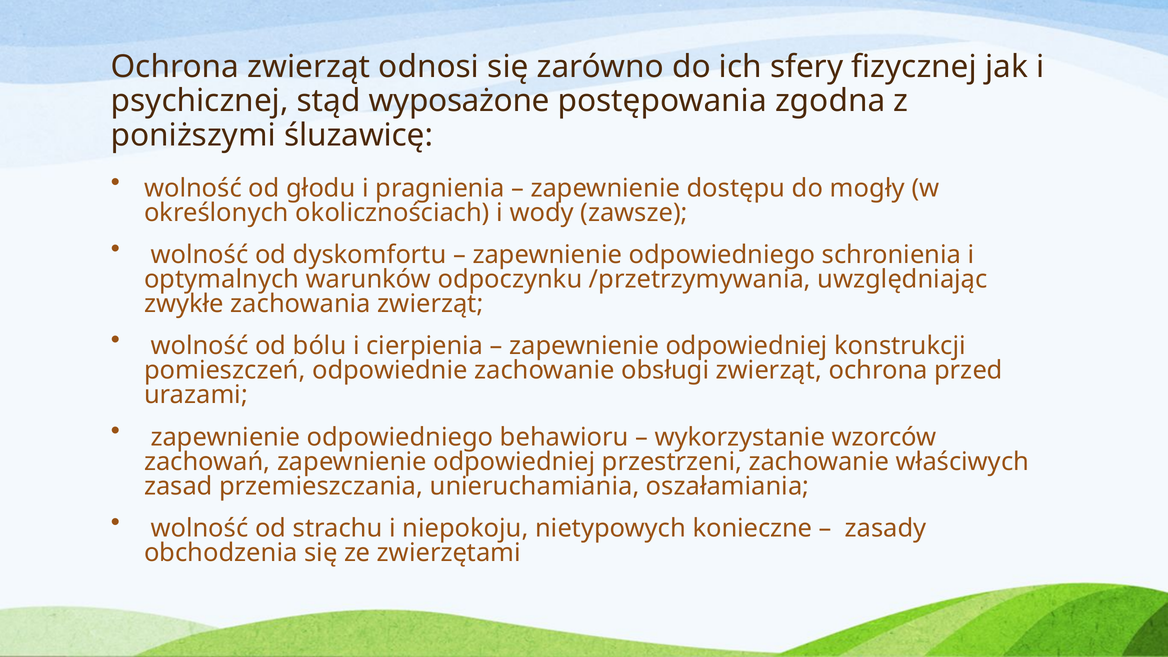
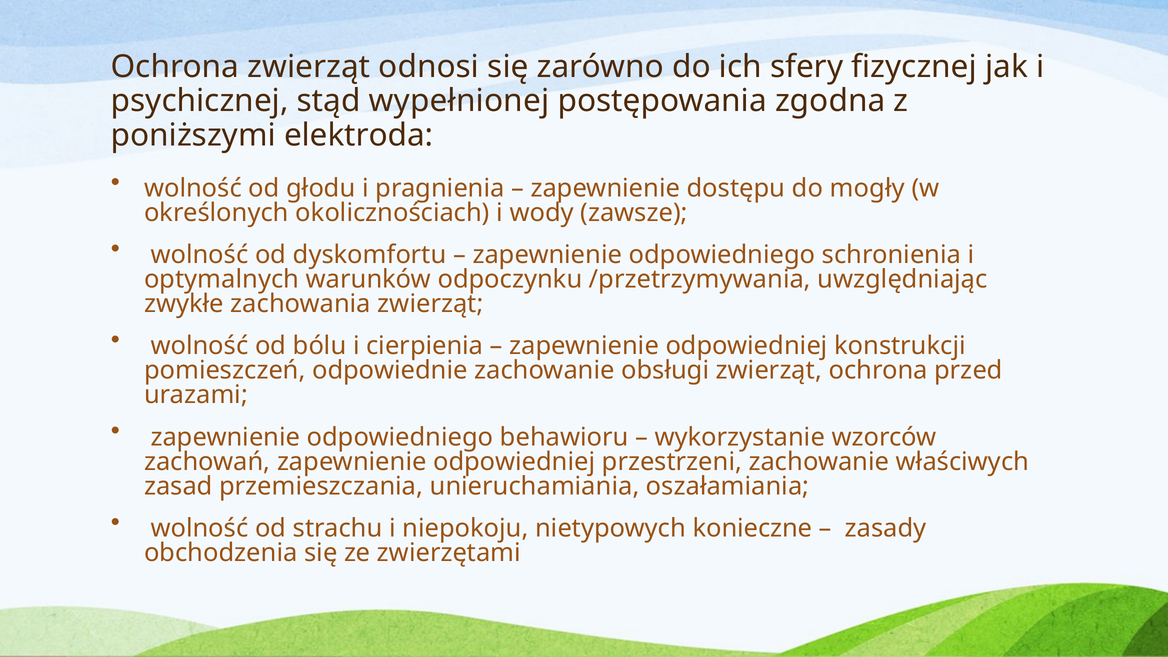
wyposażone: wyposażone -> wypełnionej (459, 101)
śluzawicę: śluzawicę -> elektroda (359, 135)
